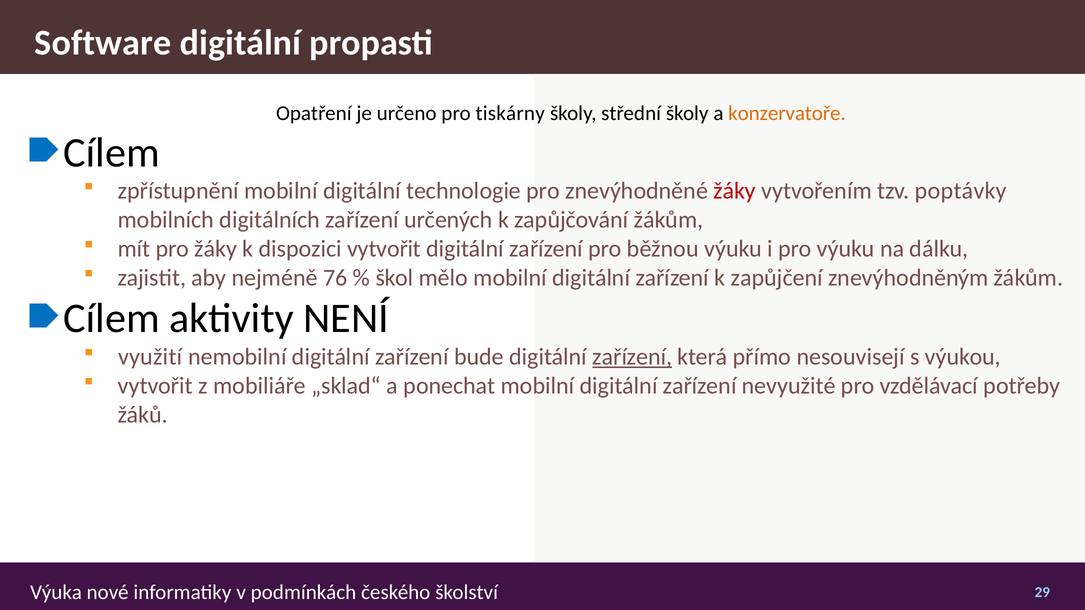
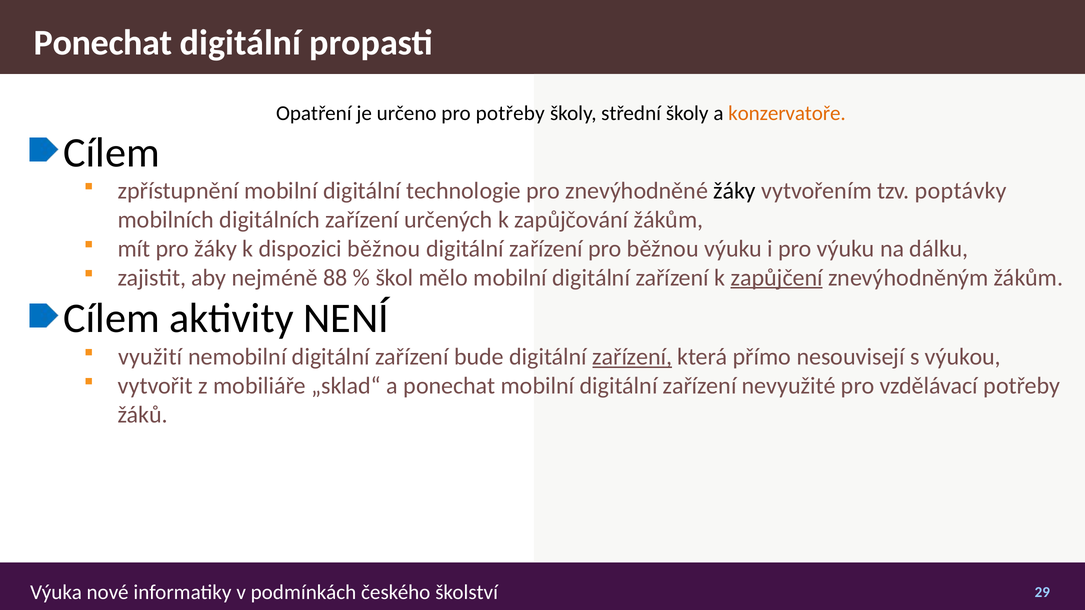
Software: Software -> Ponechat (103, 43)
pro tiskárny: tiskárny -> potřeby (510, 113)
žáky colour: red -> black (735, 191)
dispozici vytvořit: vytvořit -> běžnou (384, 249)
76: 76 -> 88 (335, 278)
zapůjčení underline: none -> present (777, 278)
